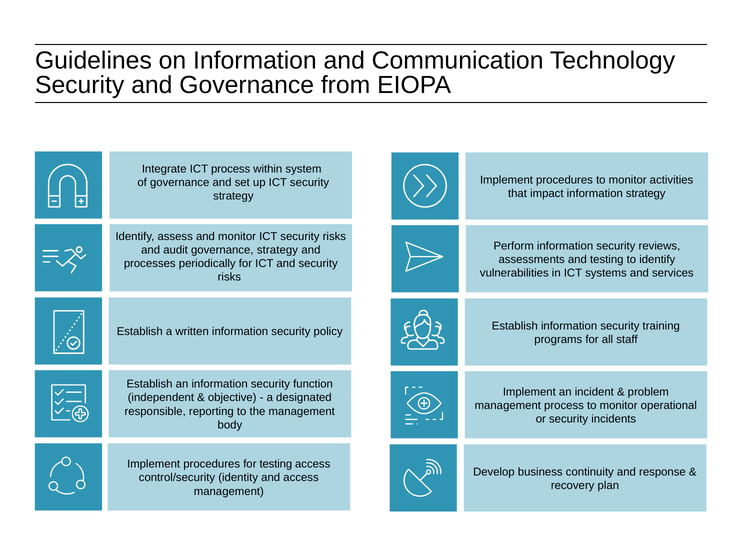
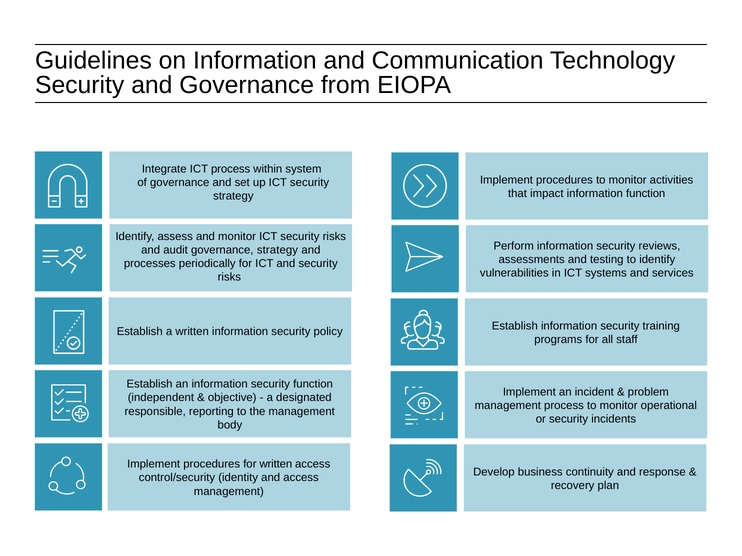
information strategy: strategy -> function (646, 194)
for testing: testing -> written (276, 465)
